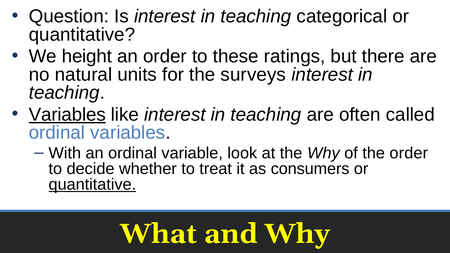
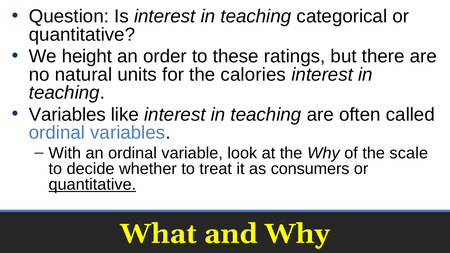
surveys: surveys -> calories (253, 75)
Variables underline: present -> none (67, 115)
the order: order -> scale (409, 153)
